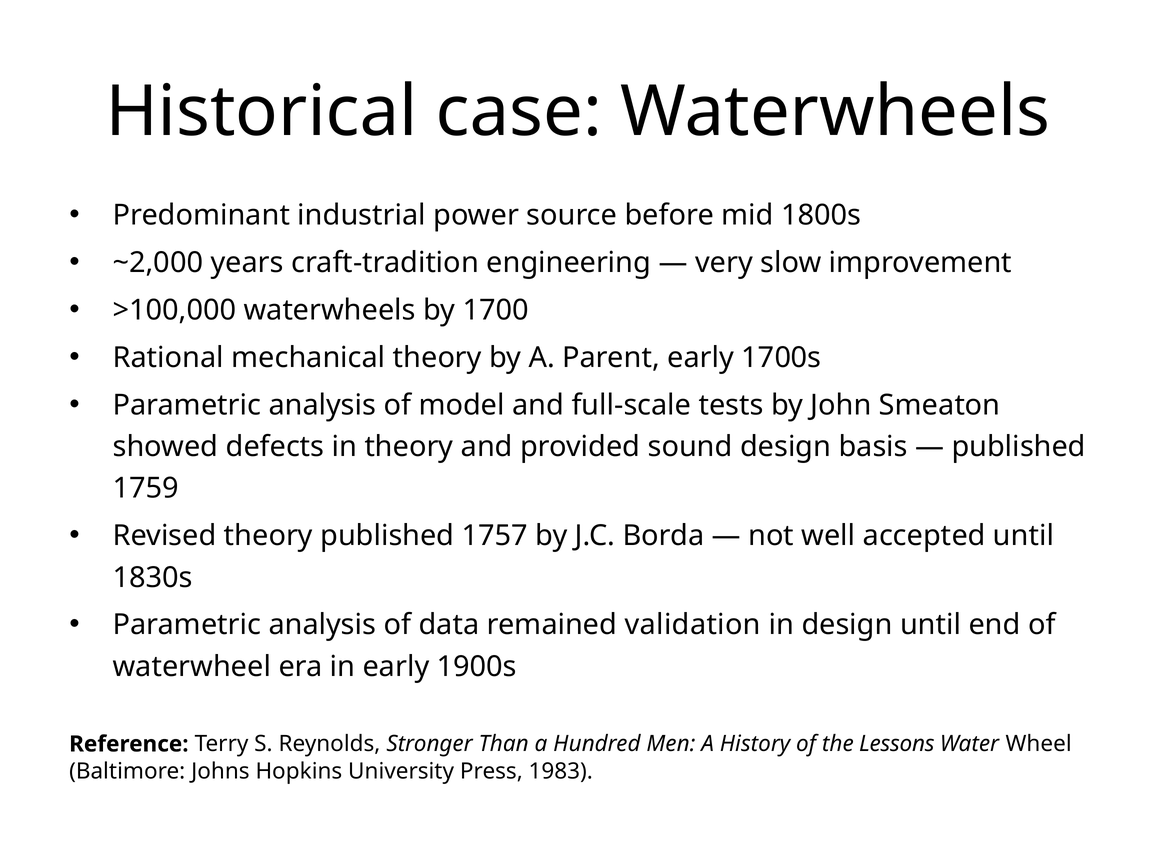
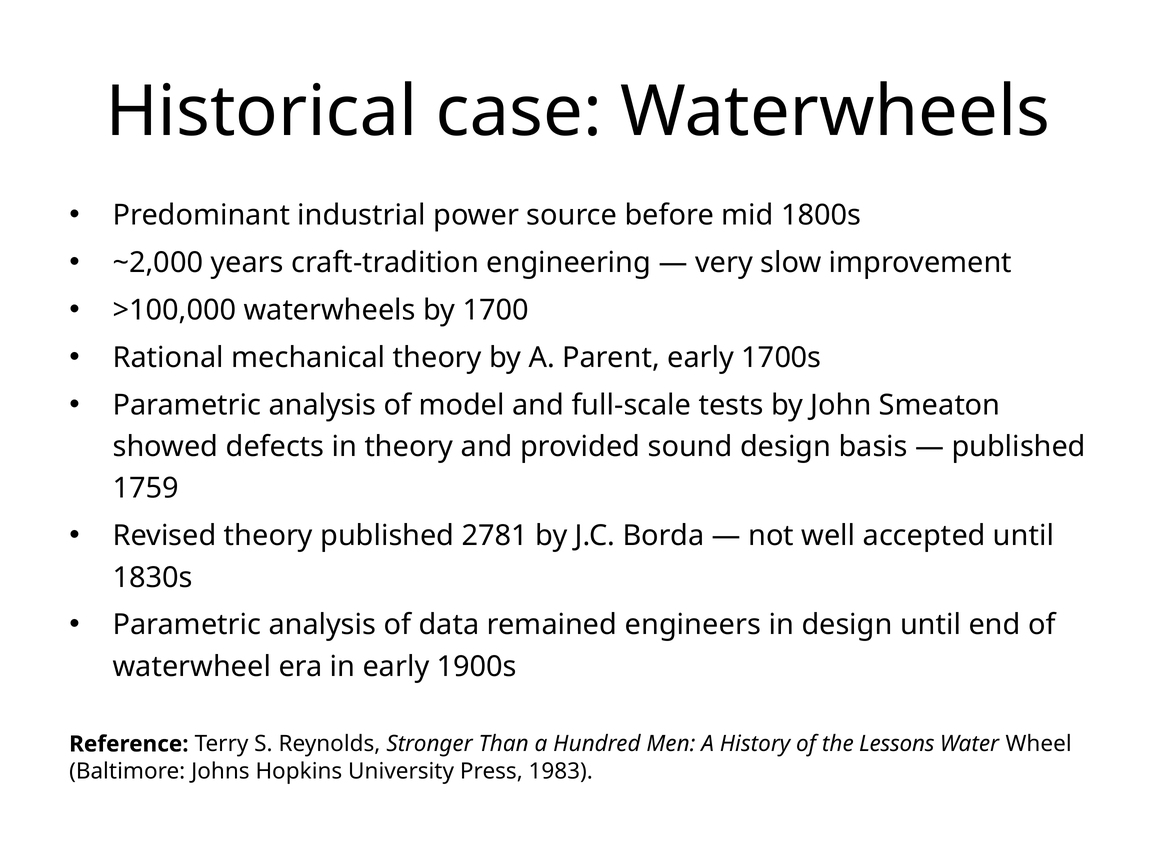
1757: 1757 -> 2781 (495, 536)
validation: validation -> engineers (693, 625)
